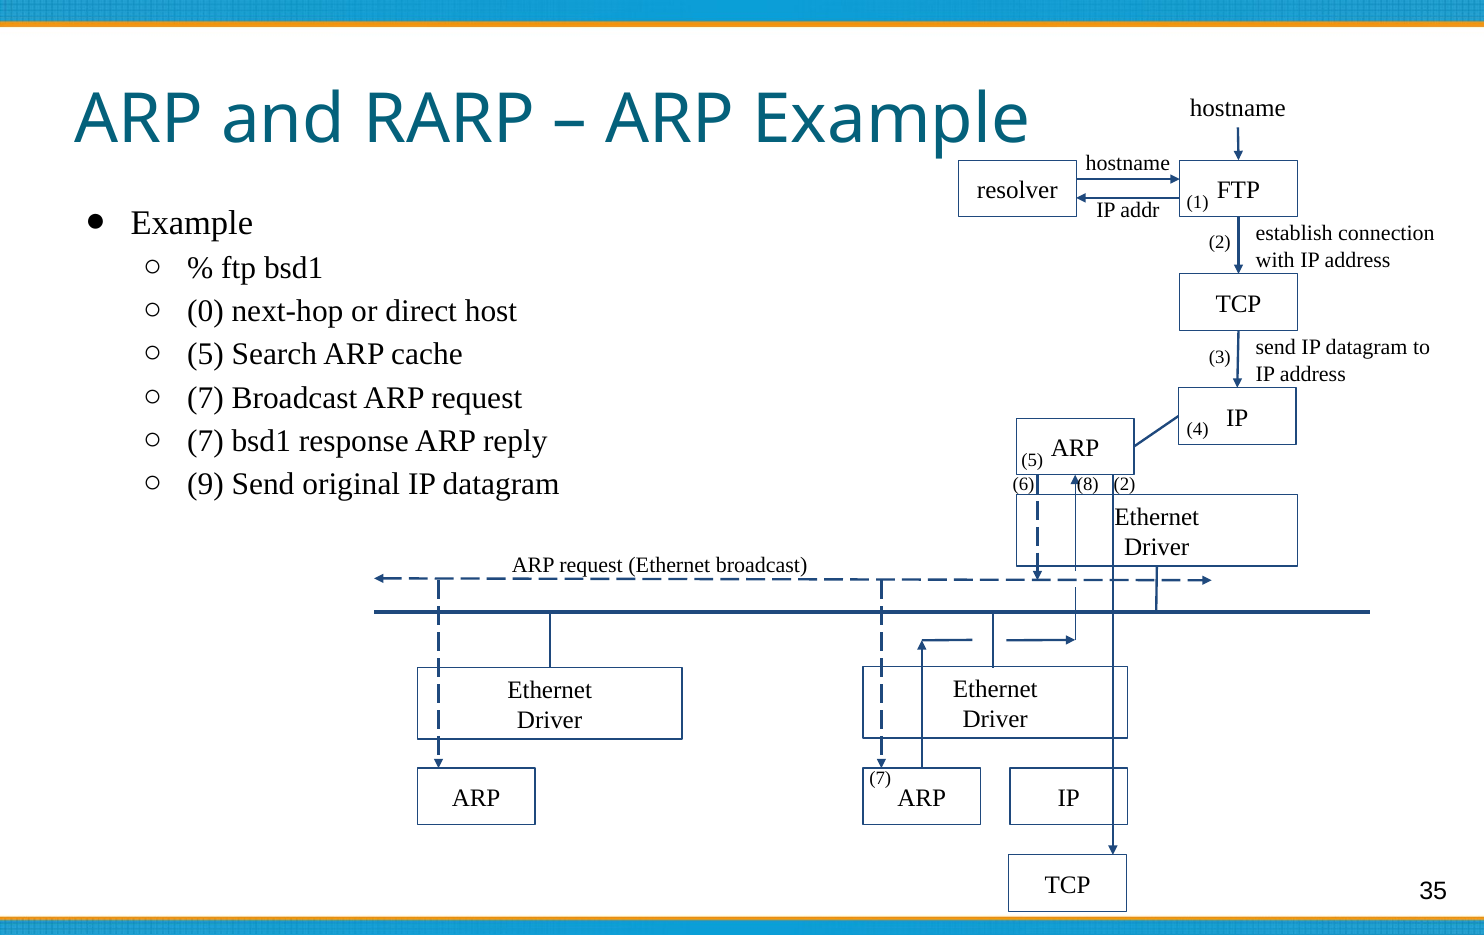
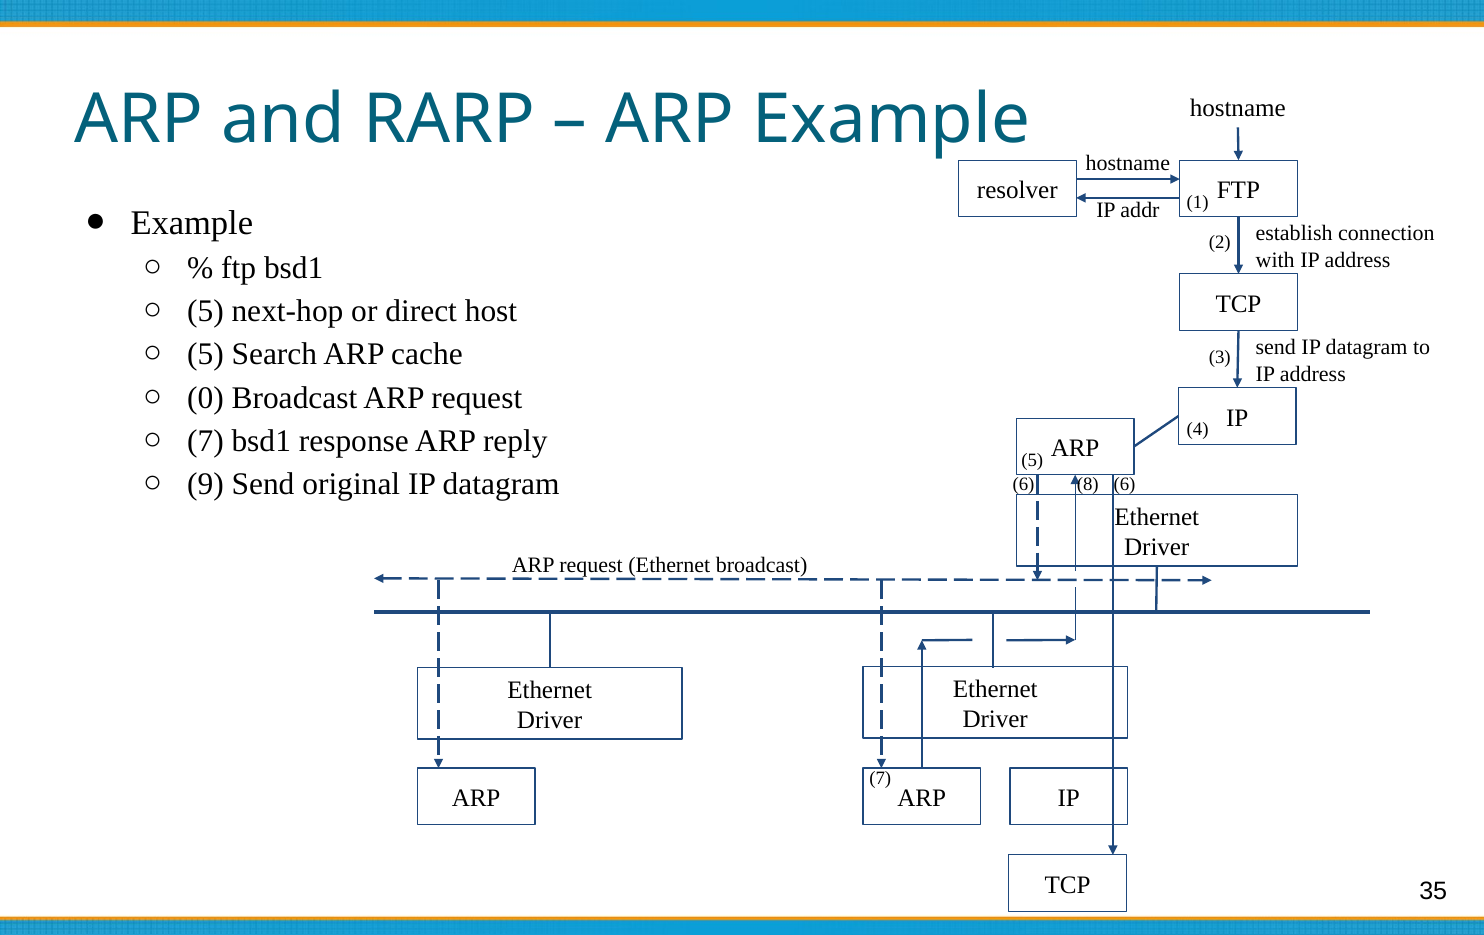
0: 0 -> 5 (206, 311)
7: 7 -> 0 (206, 398)
8 2: 2 -> 6 (1125, 484)
